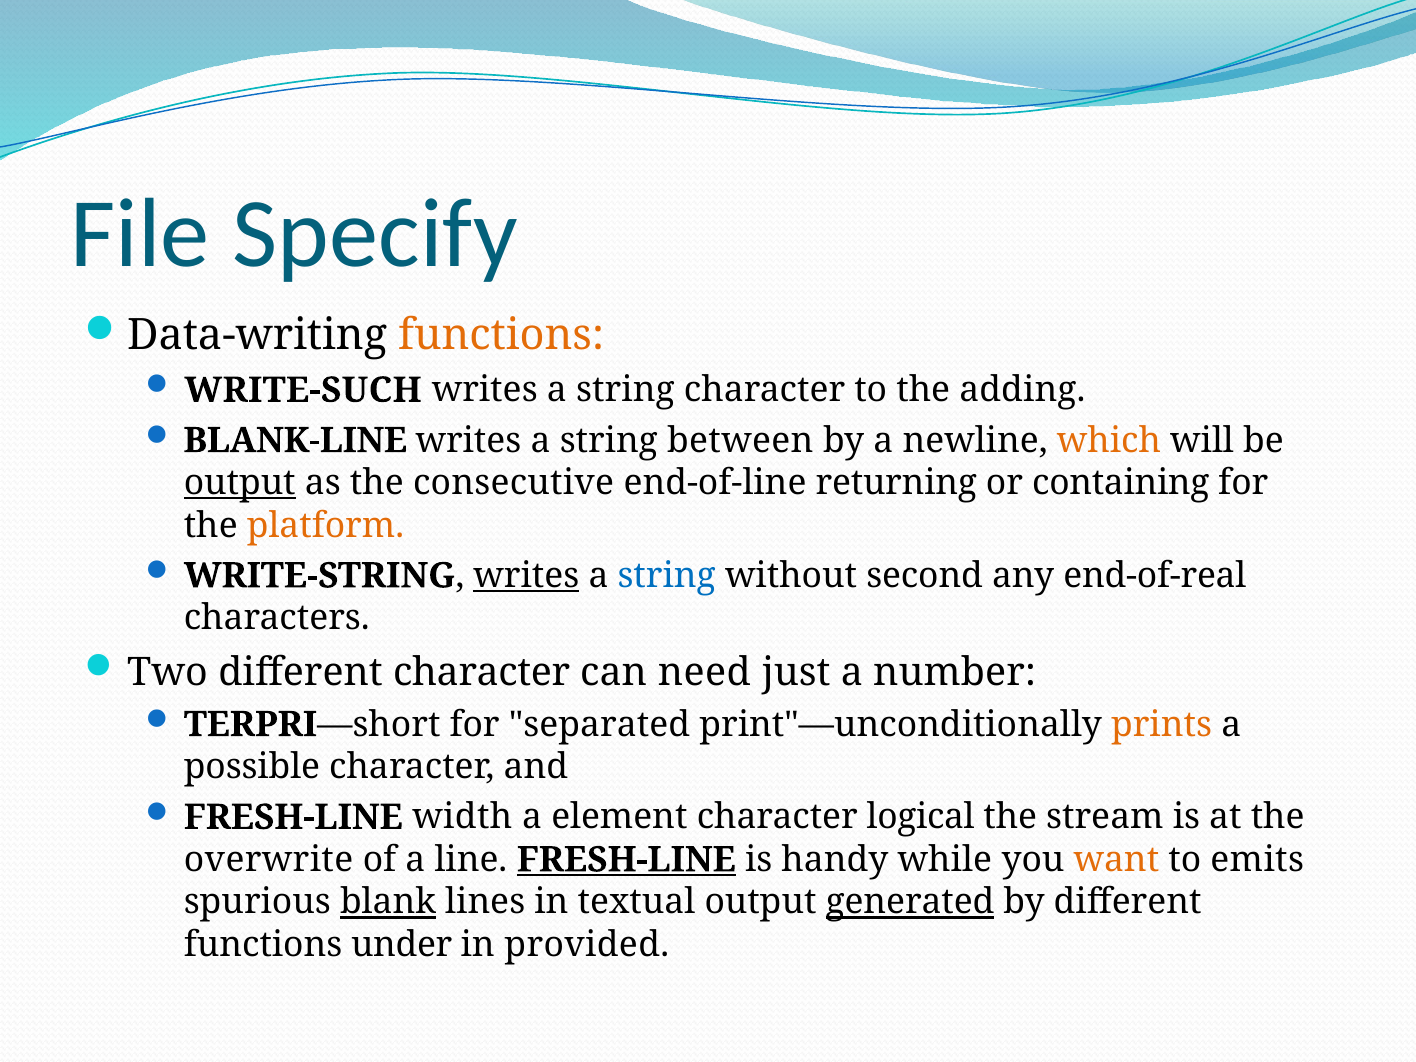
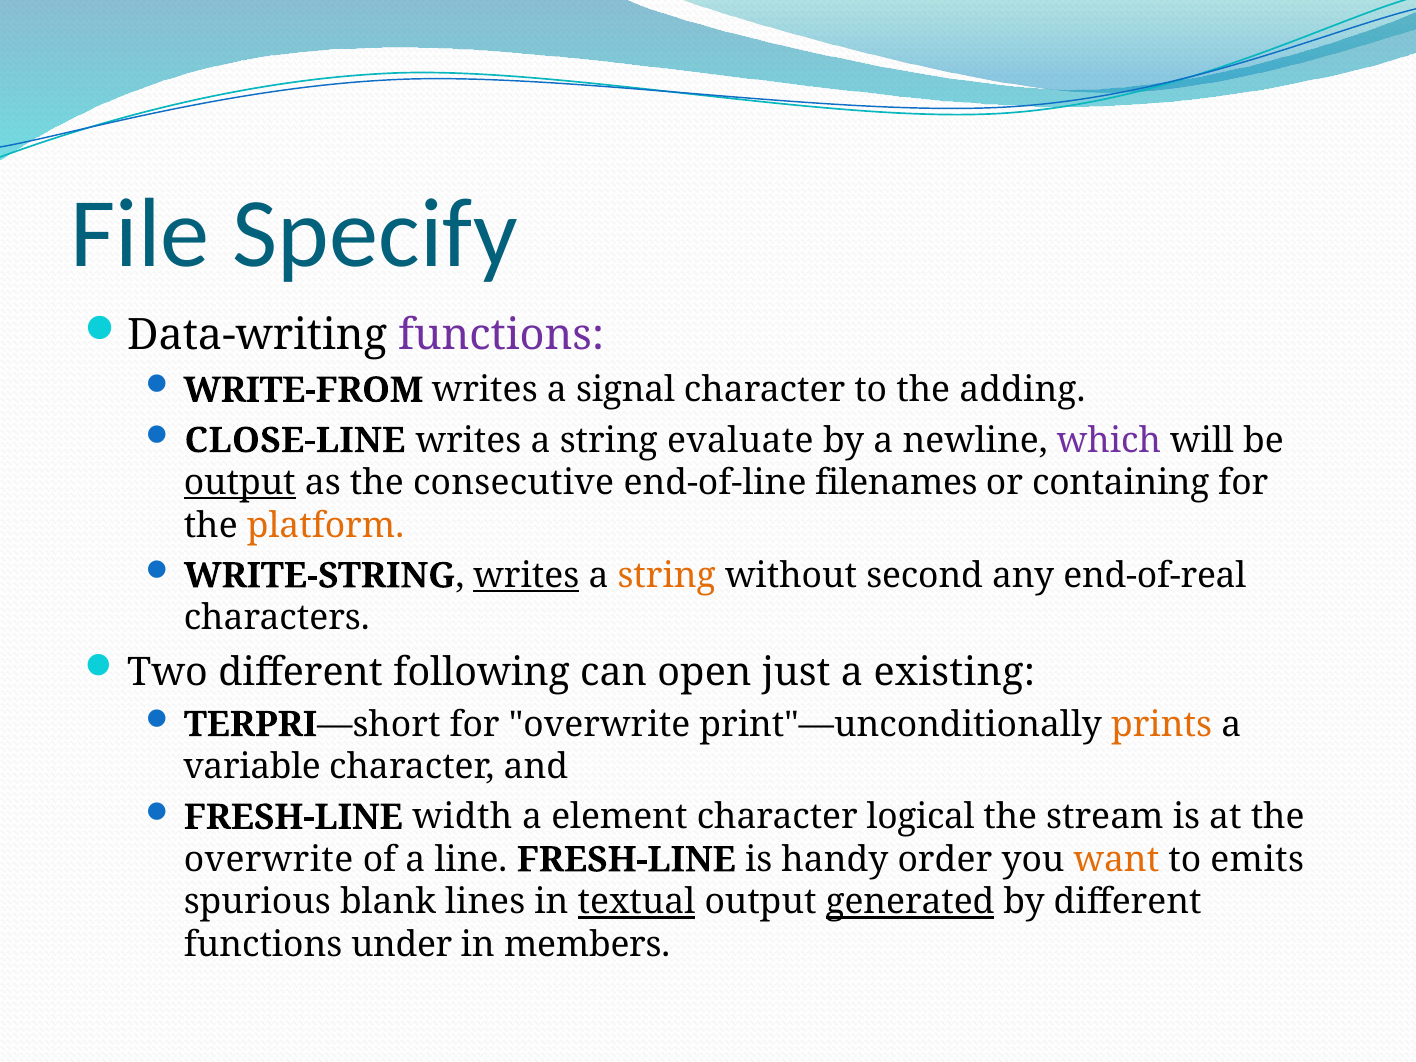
functions colour: orange -> purple (501, 336)
WRITE-SUCH: WRITE-SUCH -> WRITE-FROM (303, 390)
string: string -> signal (626, 390)
BLANK-LINE: BLANK-LINE -> CLOSE-LINE (295, 440)
between: between -> evaluate (740, 440)
which colour: orange -> purple (1109, 440)
returning: returning -> filenames (896, 483)
string colour: blue -> orange (667, 576)
different character: character -> following (482, 672)
need: need -> open (704, 672)
number: number -> existing (954, 672)
for separated: separated -> overwrite (600, 724)
possible: possible -> variable (252, 767)
FRESH-LINE underline: present -> none (626, 860)
while: while -> order (945, 860)
blank underline: present -> none (388, 902)
textual underline: none -> present (636, 902)
provided: provided -> members (587, 945)
